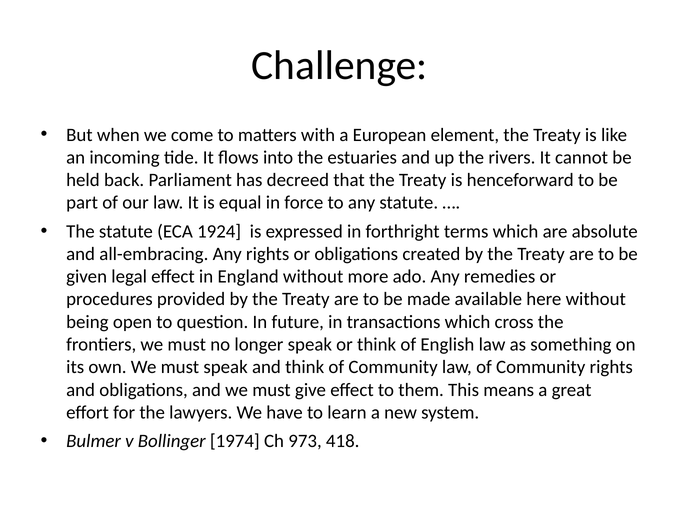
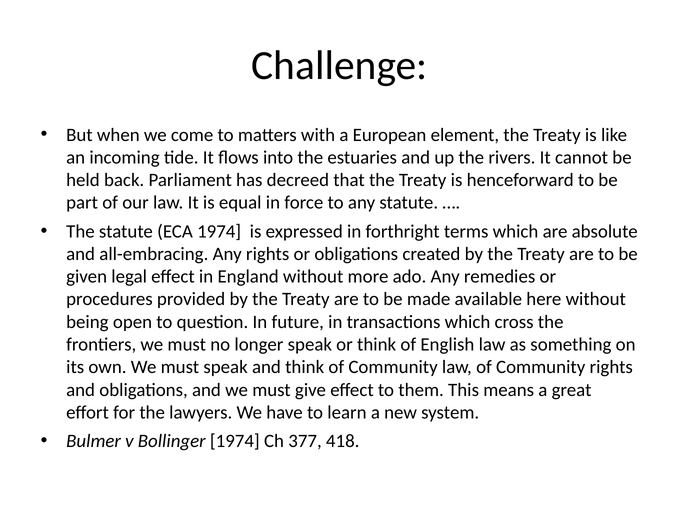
ECA 1924: 1924 -> 1974 (219, 231)
973: 973 -> 377 (305, 441)
